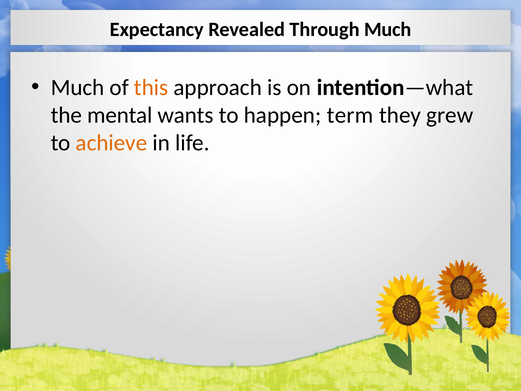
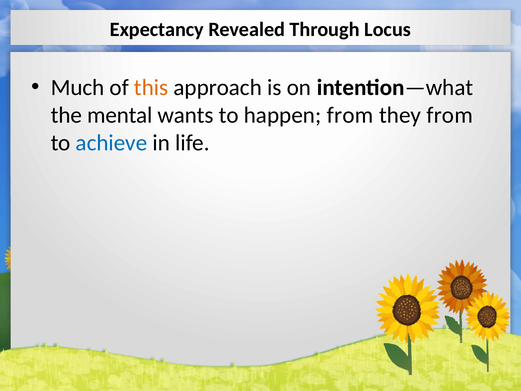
Through Much: Much -> Locus (388, 29)
happen term: term -> from (350, 115)
they grew: grew -> from (450, 115)
achieve colour: orange -> blue (111, 143)
